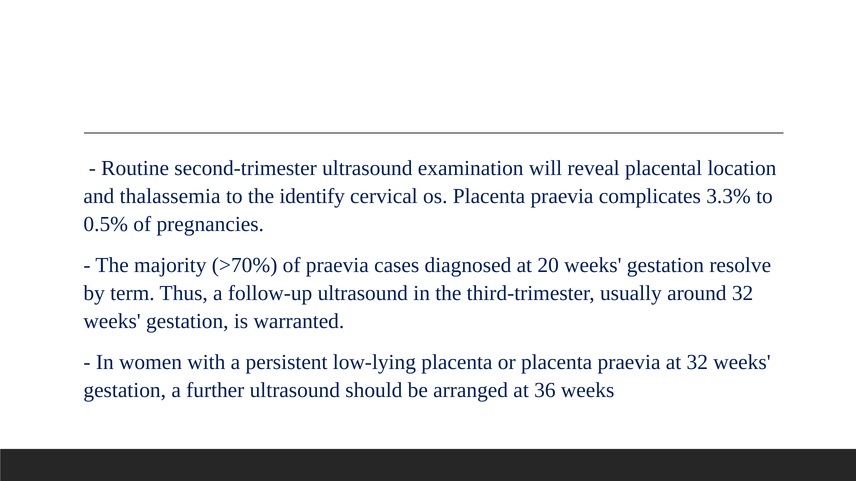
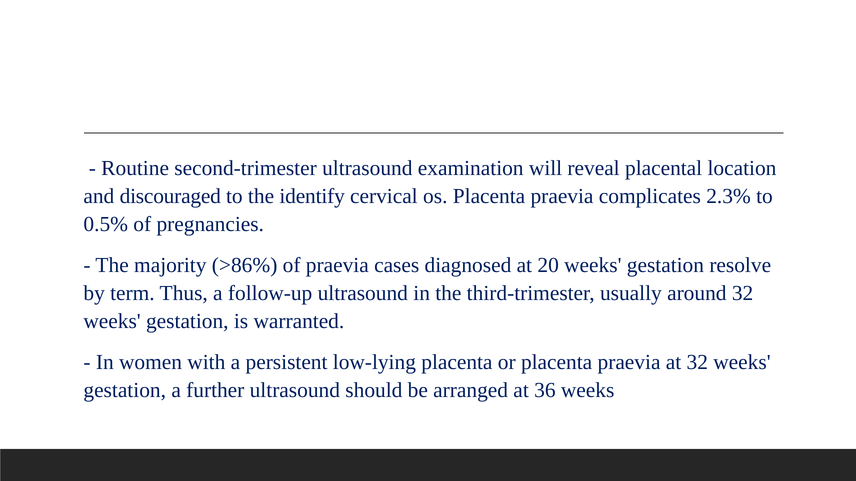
thalassemia: thalassemia -> discouraged (170, 196)
3.3%: 3.3% -> 2.3% (729, 196)
>70%: >70% -> >86% (245, 265)
